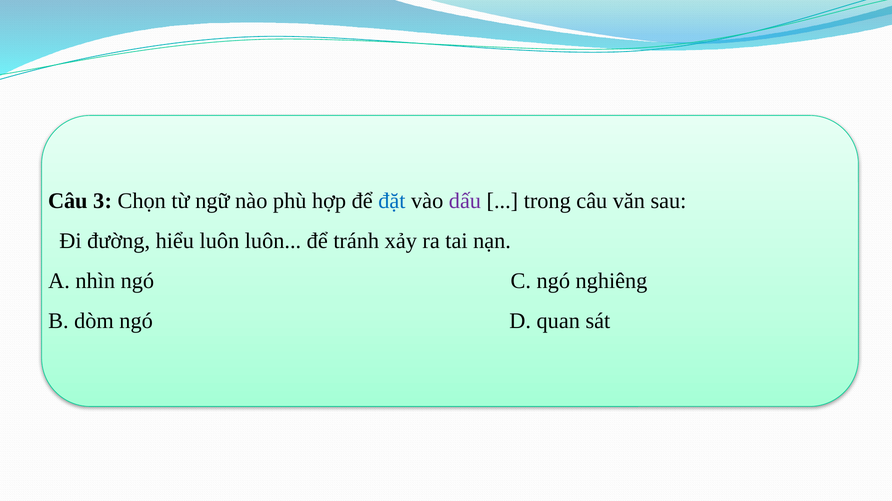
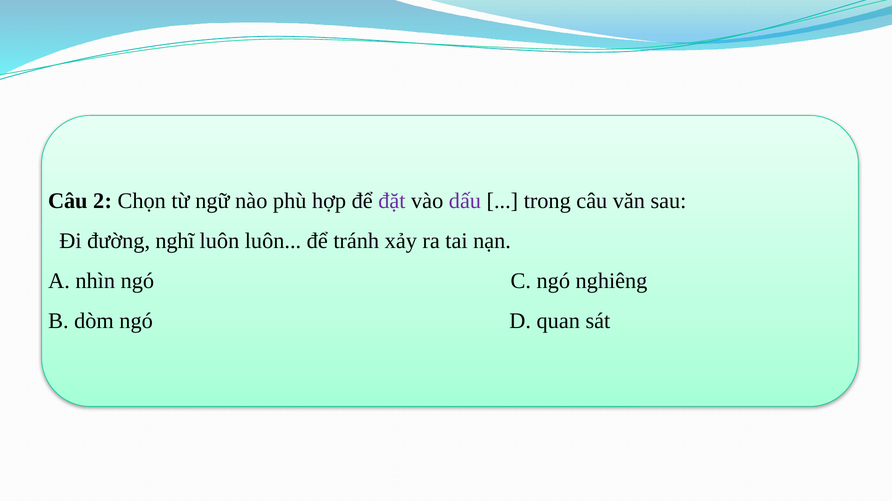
3: 3 -> 2 (103, 201)
đặt colour: blue -> purple (392, 201)
hiểu: hiểu -> nghĩ (175, 241)
